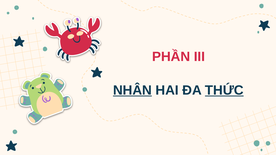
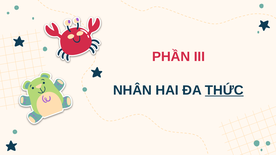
NHÂN underline: present -> none (132, 90)
